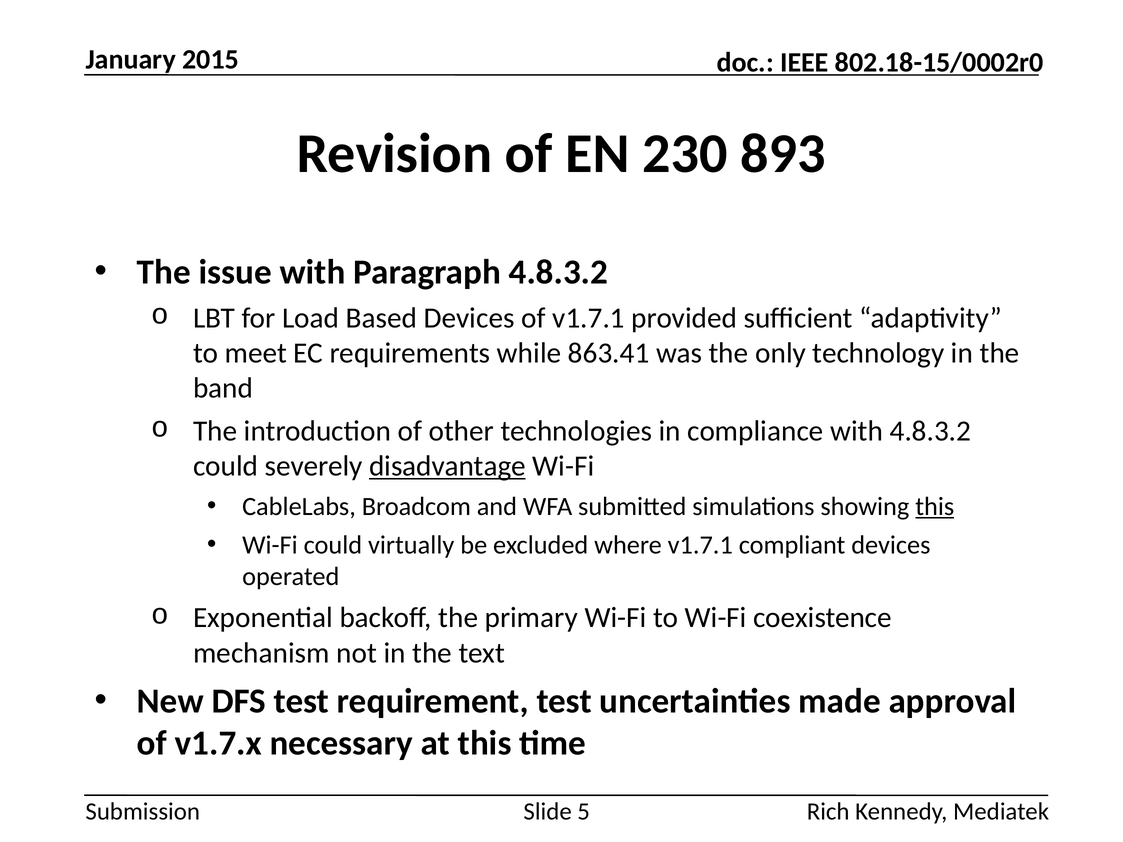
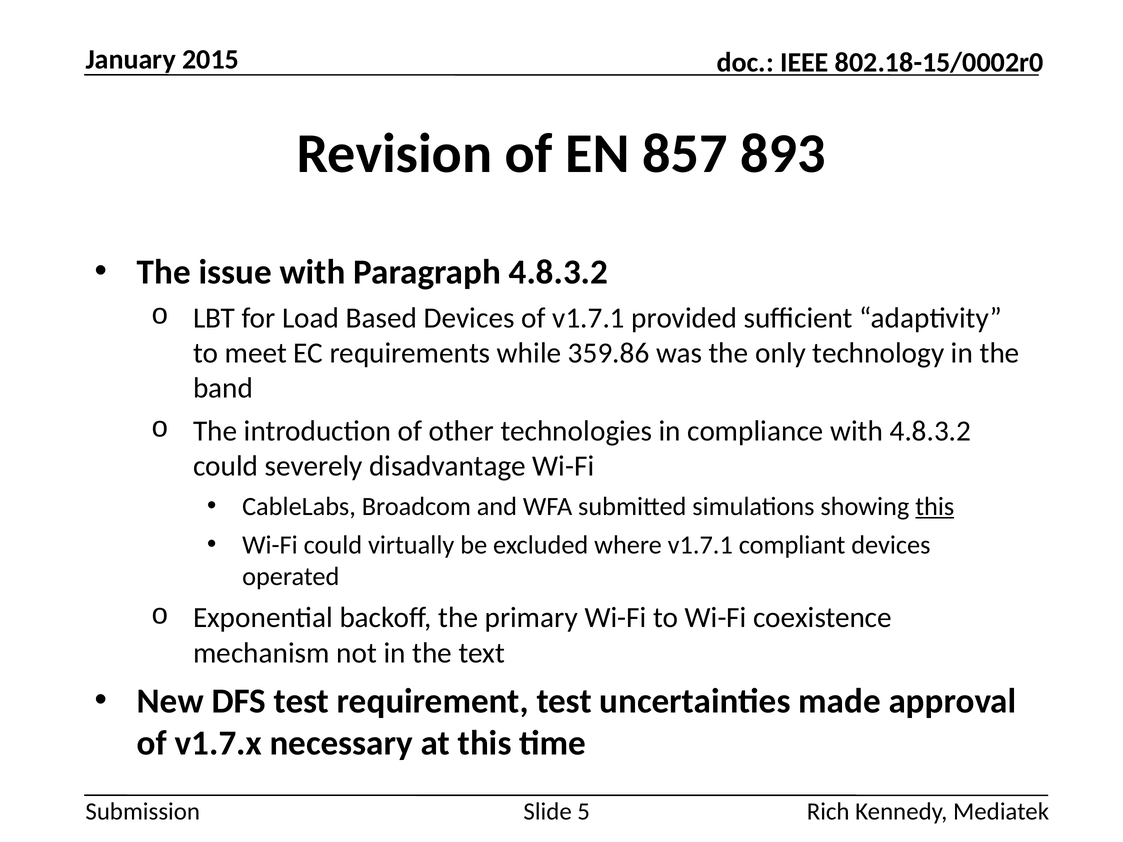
230: 230 -> 857 (685, 154)
863.41: 863.41 -> 359.86 (609, 353)
disadvantage underline: present -> none (447, 466)
